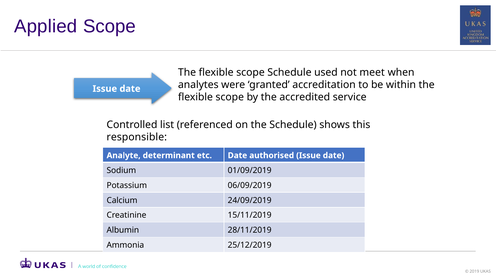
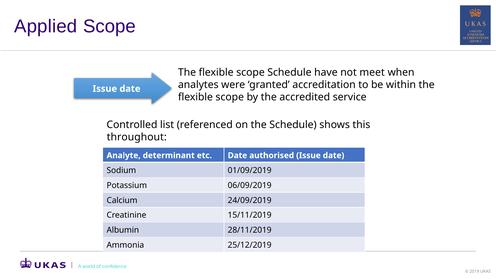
used: used -> have (326, 72)
responsible: responsible -> throughout (137, 137)
